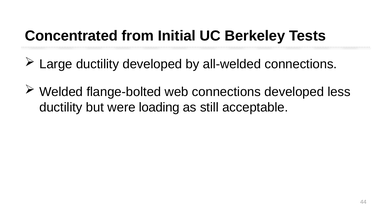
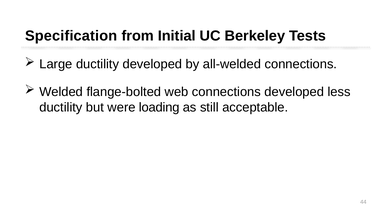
Concentrated: Concentrated -> Specification (71, 36)
